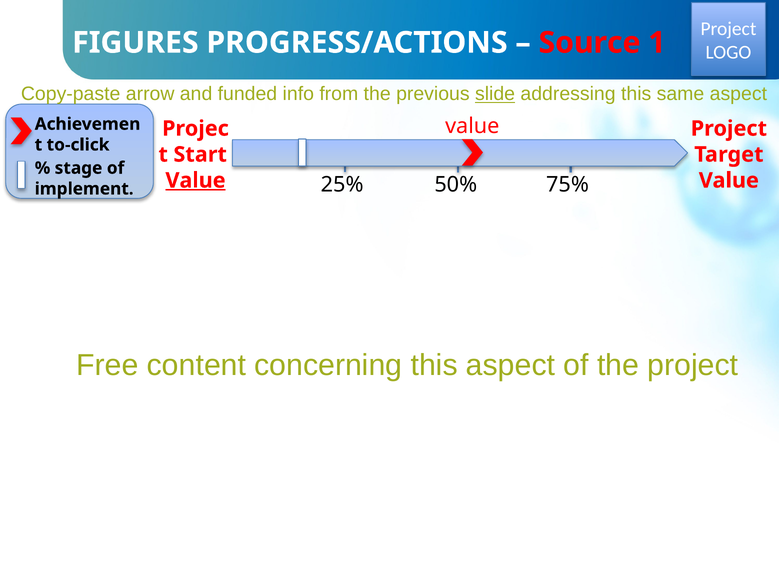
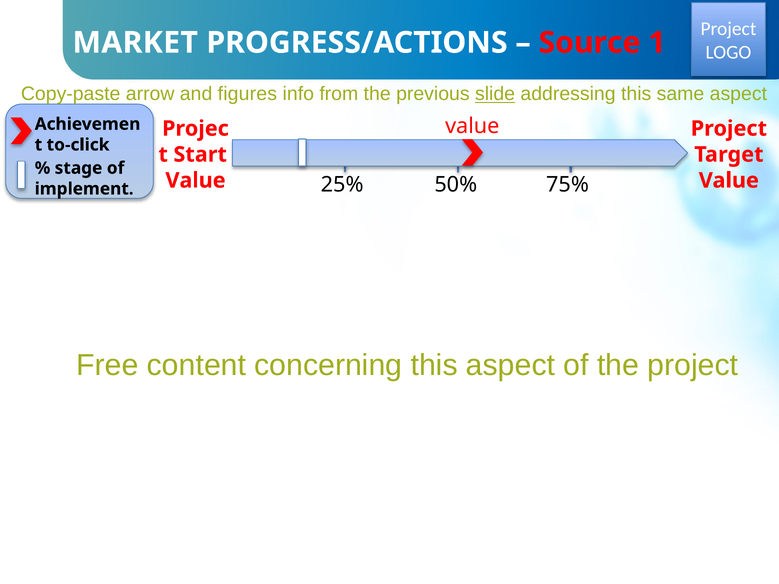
FIGURES: FIGURES -> MARKET (135, 43)
funded: funded -> figures (247, 94)
Value underline: present -> none (196, 181)
